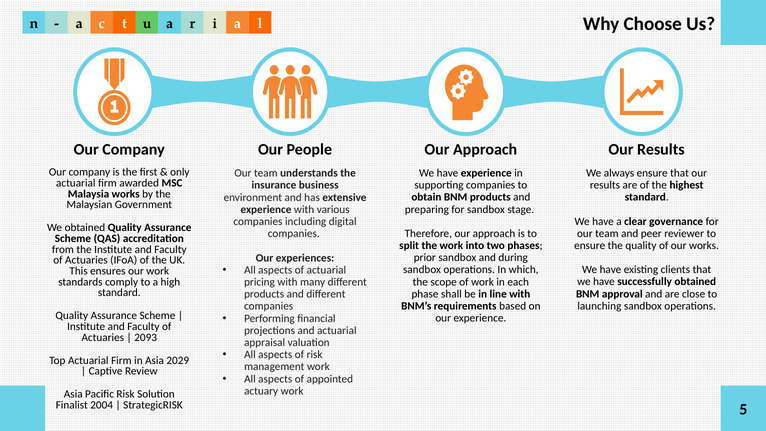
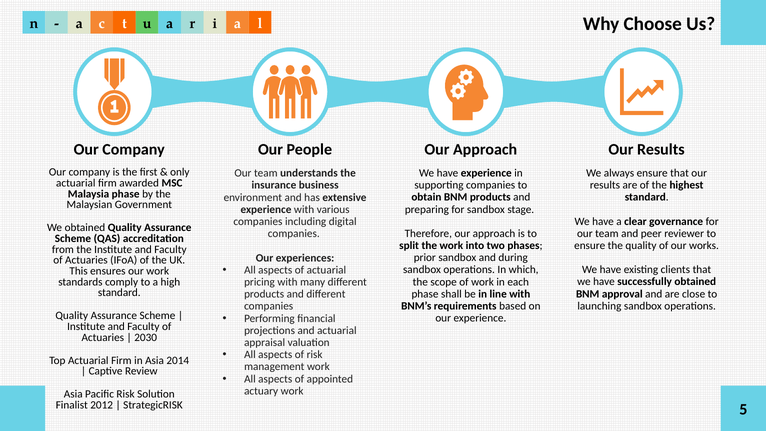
Malaysia works: works -> phase (126, 194)
2093: 2093 -> 2030 (146, 337)
2029: 2029 -> 2014 (178, 360)
2004: 2004 -> 2012 (102, 405)
